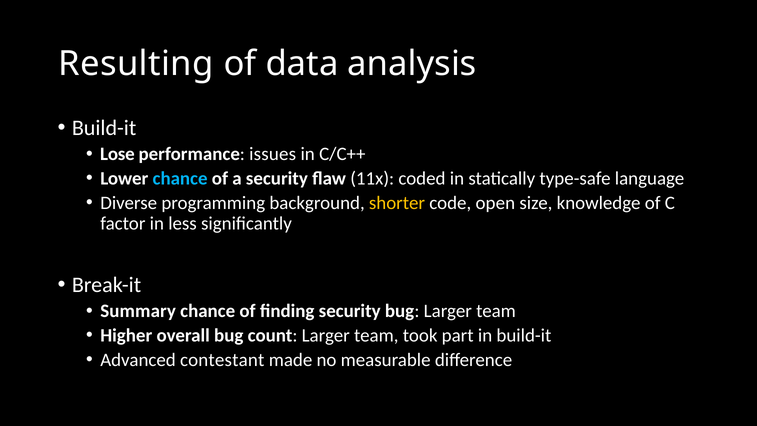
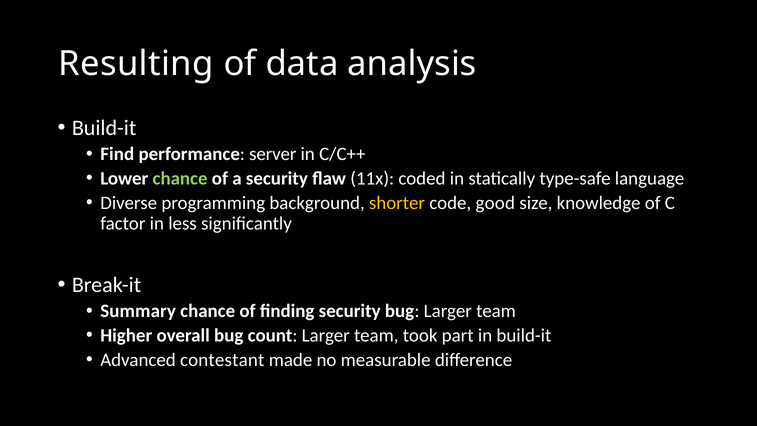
Lose: Lose -> Find (117, 154)
issues: issues -> server (273, 154)
chance colour: light blue -> light green (180, 178)
open: open -> good (495, 203)
